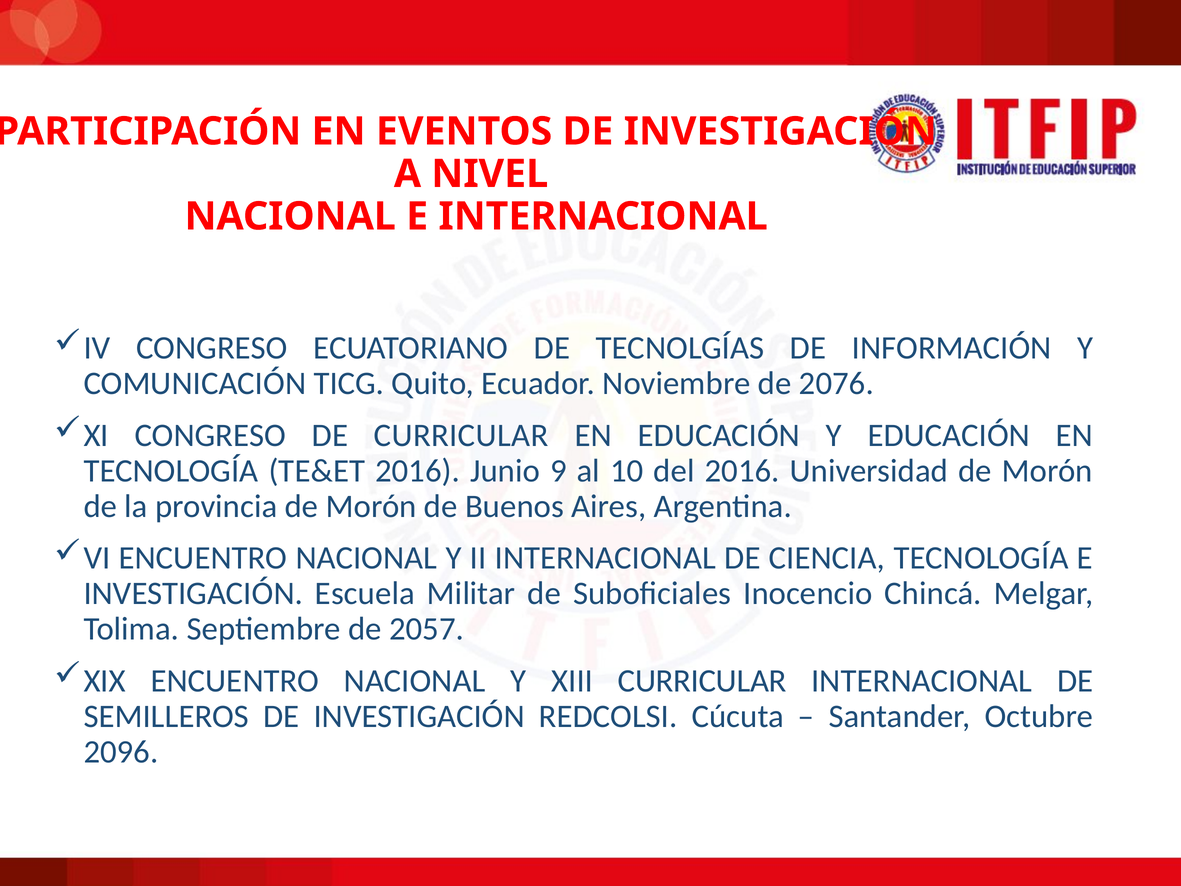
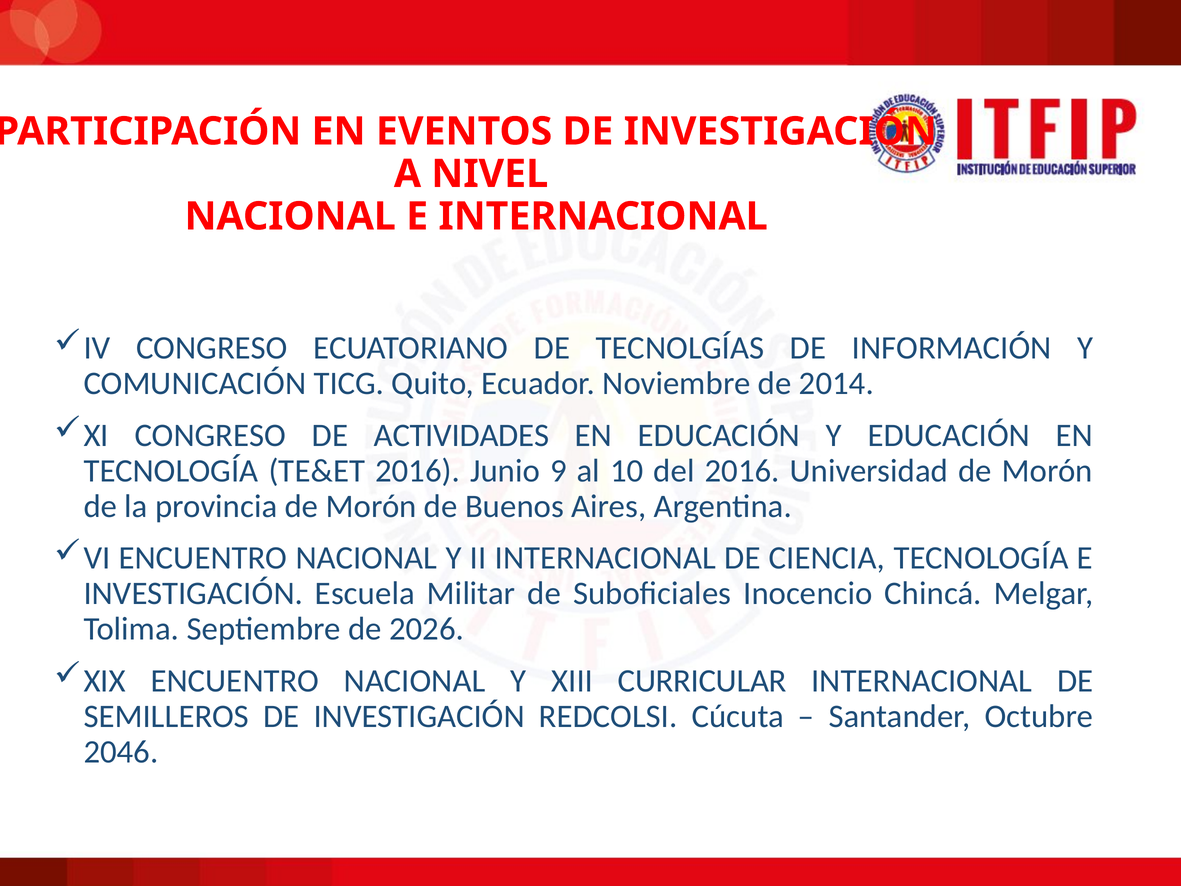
2076: 2076 -> 2014 (836, 383)
DE CURRICULAR: CURRICULAR -> ACTIVIDADES (461, 435)
2057: 2057 -> 2026 (427, 629)
2096: 2096 -> 2046 (121, 752)
